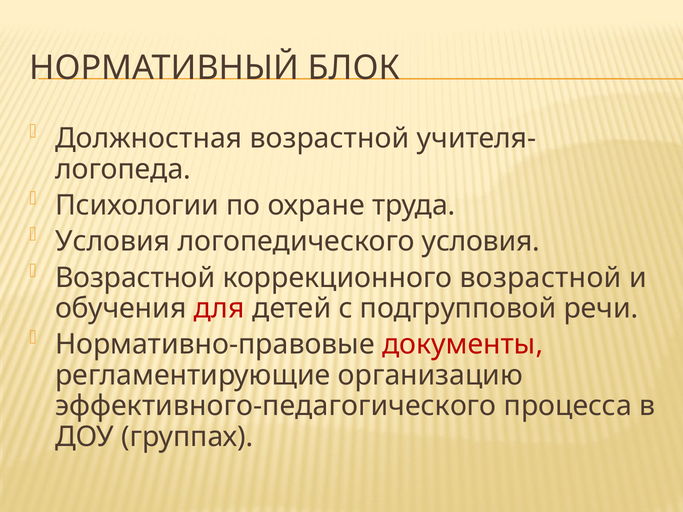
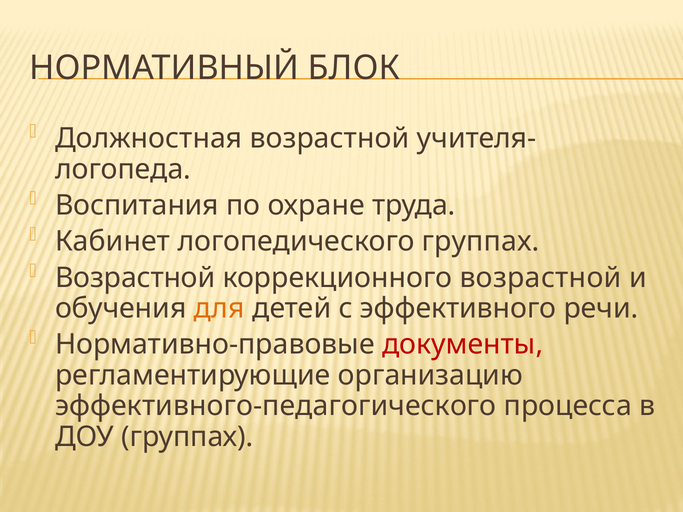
Психологии: Психологии -> Воспитания (137, 205)
Условия: Условия -> Кабинет (113, 242)
логопедического условия: условия -> группах (481, 242)
для colour: red -> orange (219, 309)
подгрупповой: подгрупповой -> эффективного (458, 309)
